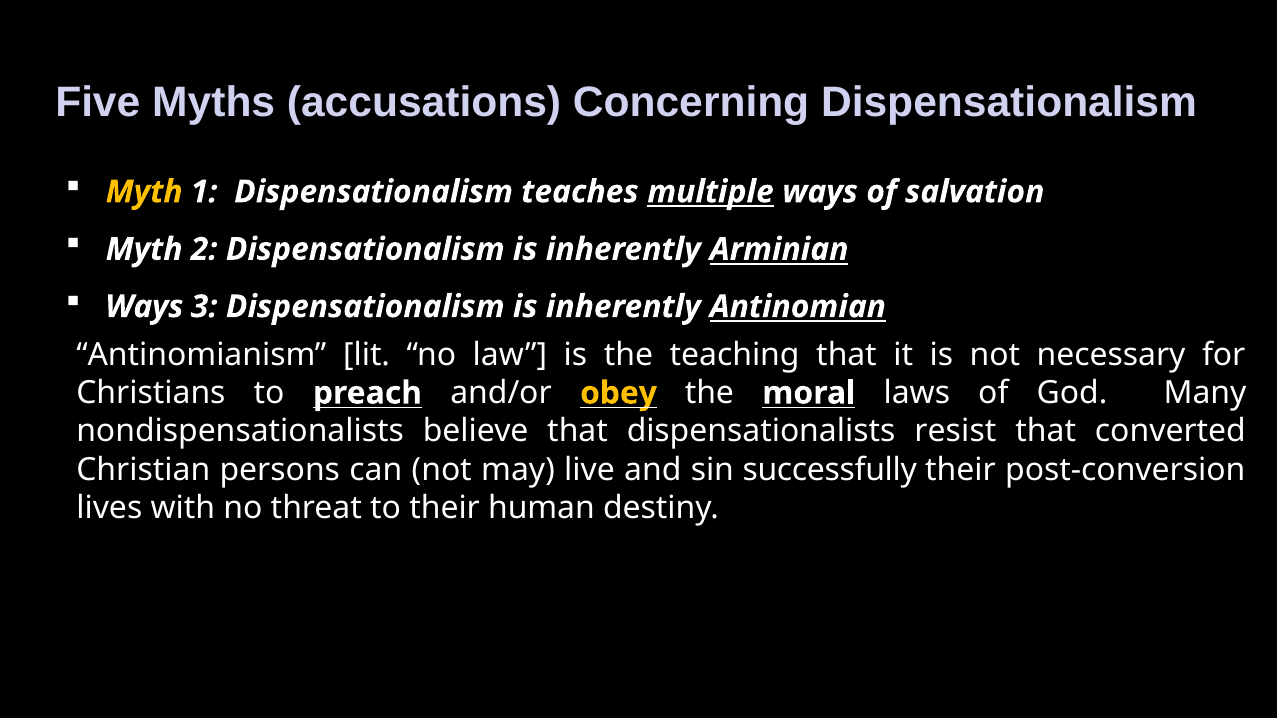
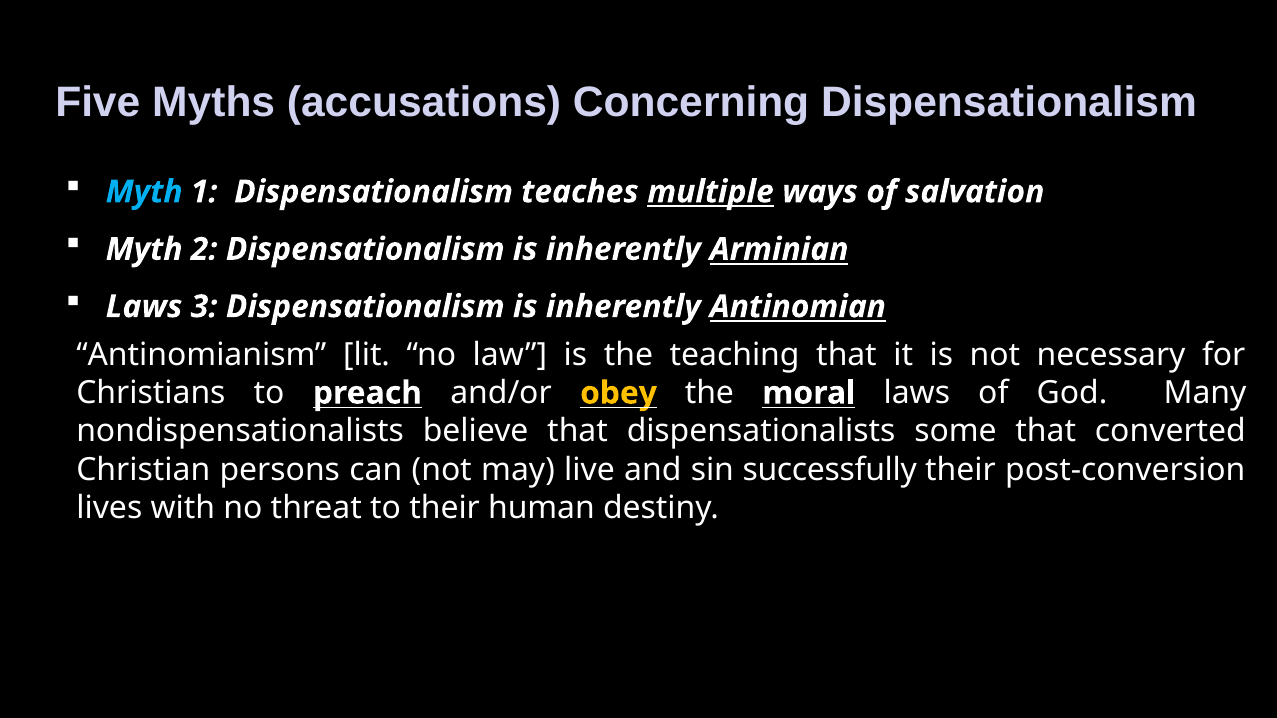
Myth colour: yellow -> light blue (144, 192)
Ways: Ways -> Laws (144, 307)
resist: resist -> some (955, 432)
